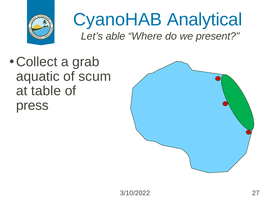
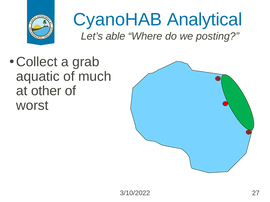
present: present -> posting (218, 36)
scum: scum -> much (95, 77)
table: table -> other (46, 91)
press: press -> worst (32, 106)
